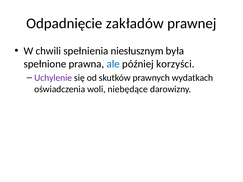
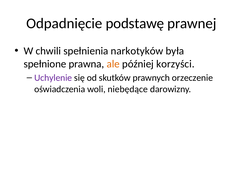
zakładów: zakładów -> podstawę (135, 24)
niesłusznym: niesłusznym -> narkotyków (137, 51)
ale colour: blue -> orange (113, 64)
wydatkach: wydatkach -> orzeczenie (193, 78)
